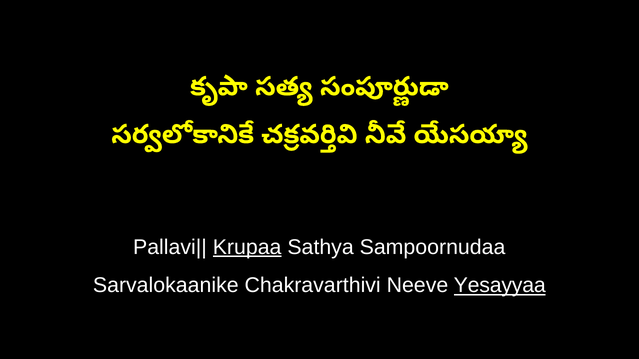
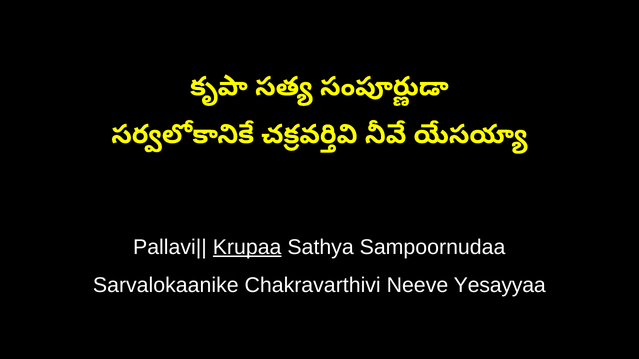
Yesayyaa underline: present -> none (500, 286)
